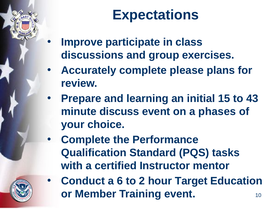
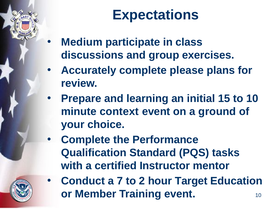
Improve: Improve -> Medium (82, 42)
to 43: 43 -> 10 (252, 98)
discuss: discuss -> context (119, 111)
phases: phases -> ground (217, 111)
6: 6 -> 7 (120, 180)
